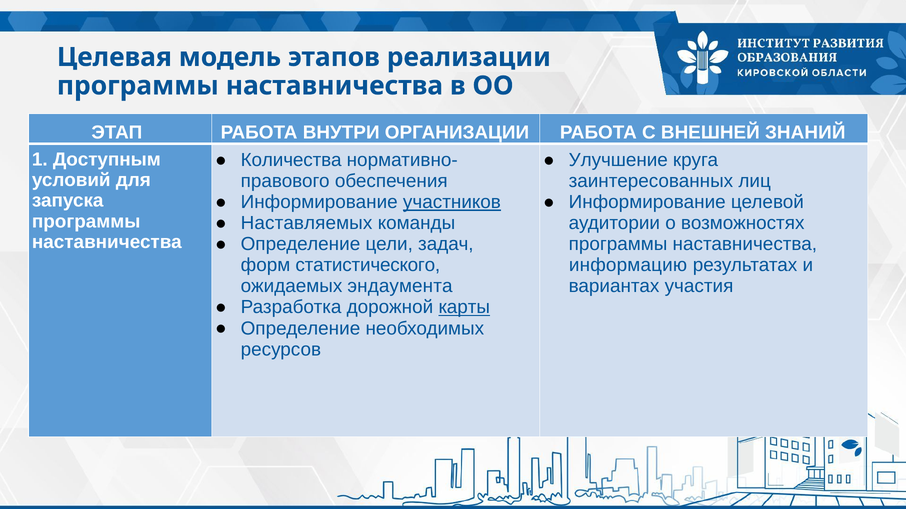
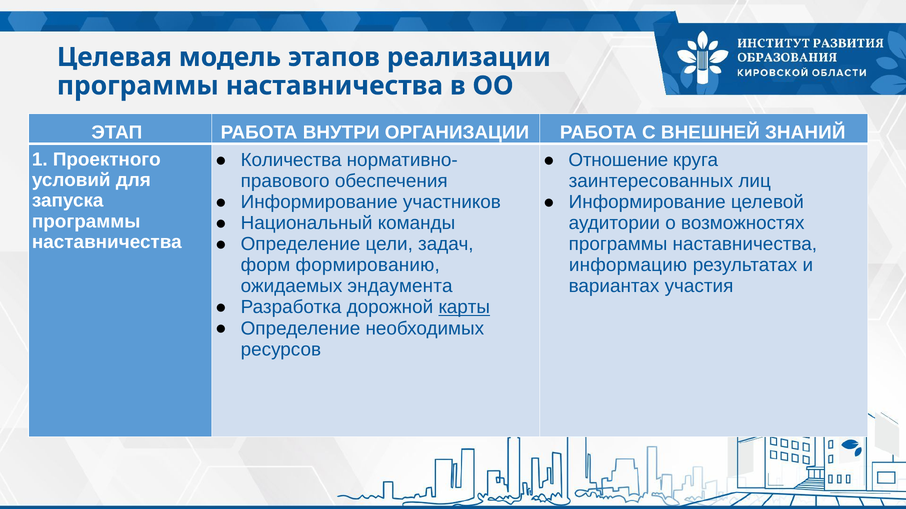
Доступным: Доступным -> Проектного (107, 160)
Улучшение: Улучшение -> Отношение (618, 160)
участников underline: present -> none (452, 202)
Наставляемых: Наставляемых -> Национальный (307, 223)
статистического: статистического -> формированию (368, 266)
